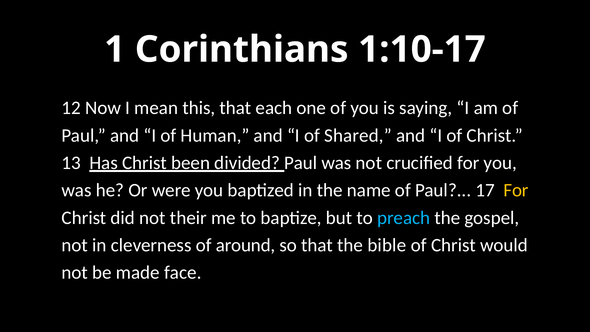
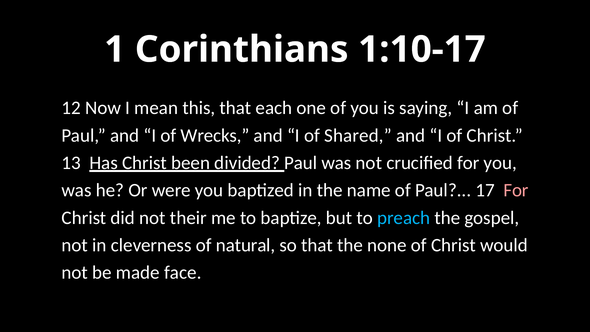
Human: Human -> Wrecks (215, 135)
For colour: yellow -> pink (516, 190)
around: around -> natural (246, 245)
bible: bible -> none (387, 245)
